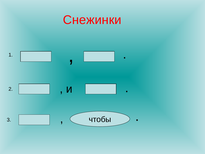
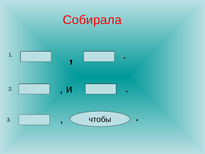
Снежинки: Снежинки -> Собирала (92, 20)
